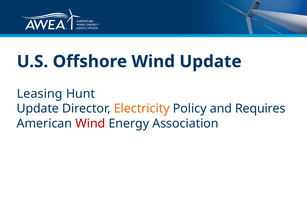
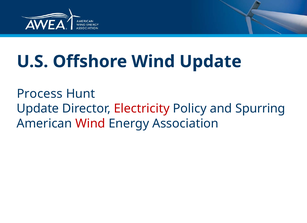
Leasing: Leasing -> Process (40, 94)
Electricity colour: orange -> red (142, 109)
Requires: Requires -> Spurring (260, 109)
